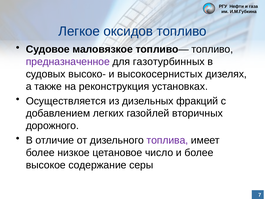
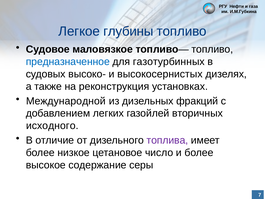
оксидов: оксидов -> глубины (128, 31)
предназначенное colour: purple -> blue (68, 62)
Осуществляется: Осуществляется -> Международной (66, 101)
дорожного: дорожного -> исходного (52, 126)
